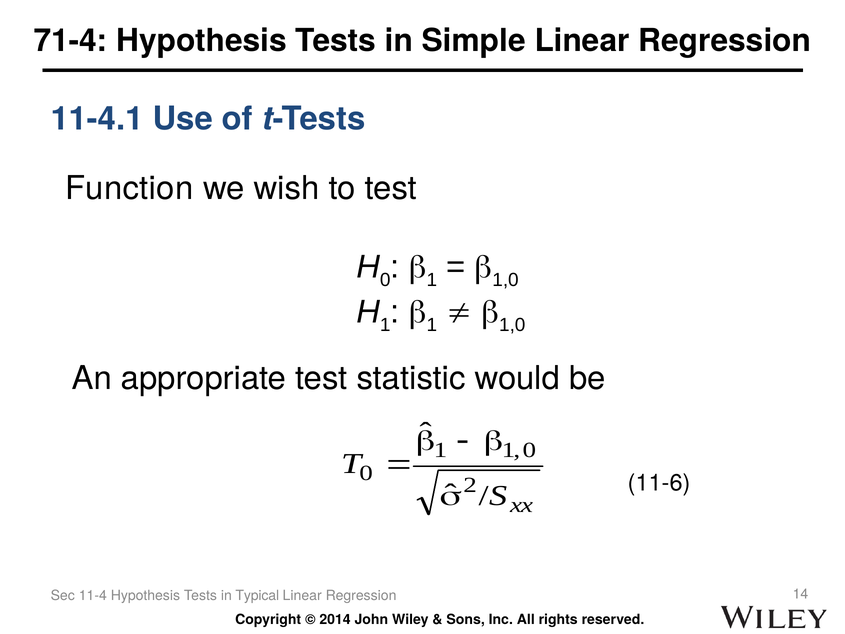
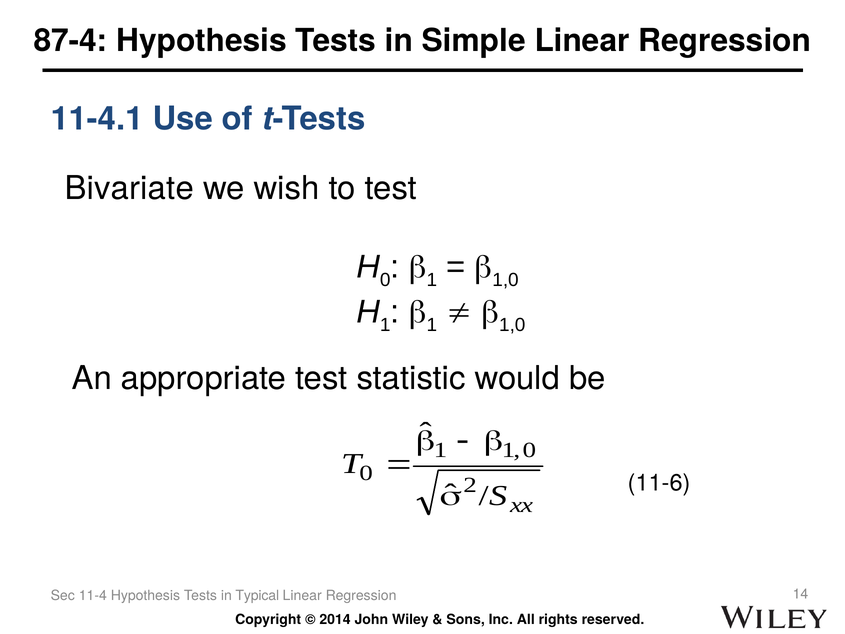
71-4: 71-4 -> 87-4 (71, 41)
Function: Function -> Bivariate (129, 188)
